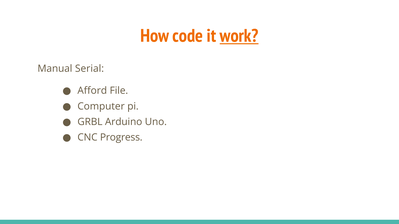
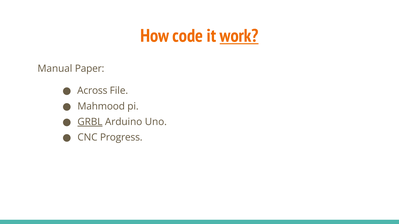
Serial: Serial -> Paper (90, 69)
Afford: Afford -> Across (92, 91)
Computer: Computer -> Mahmood (101, 106)
GRBL underline: none -> present (90, 122)
